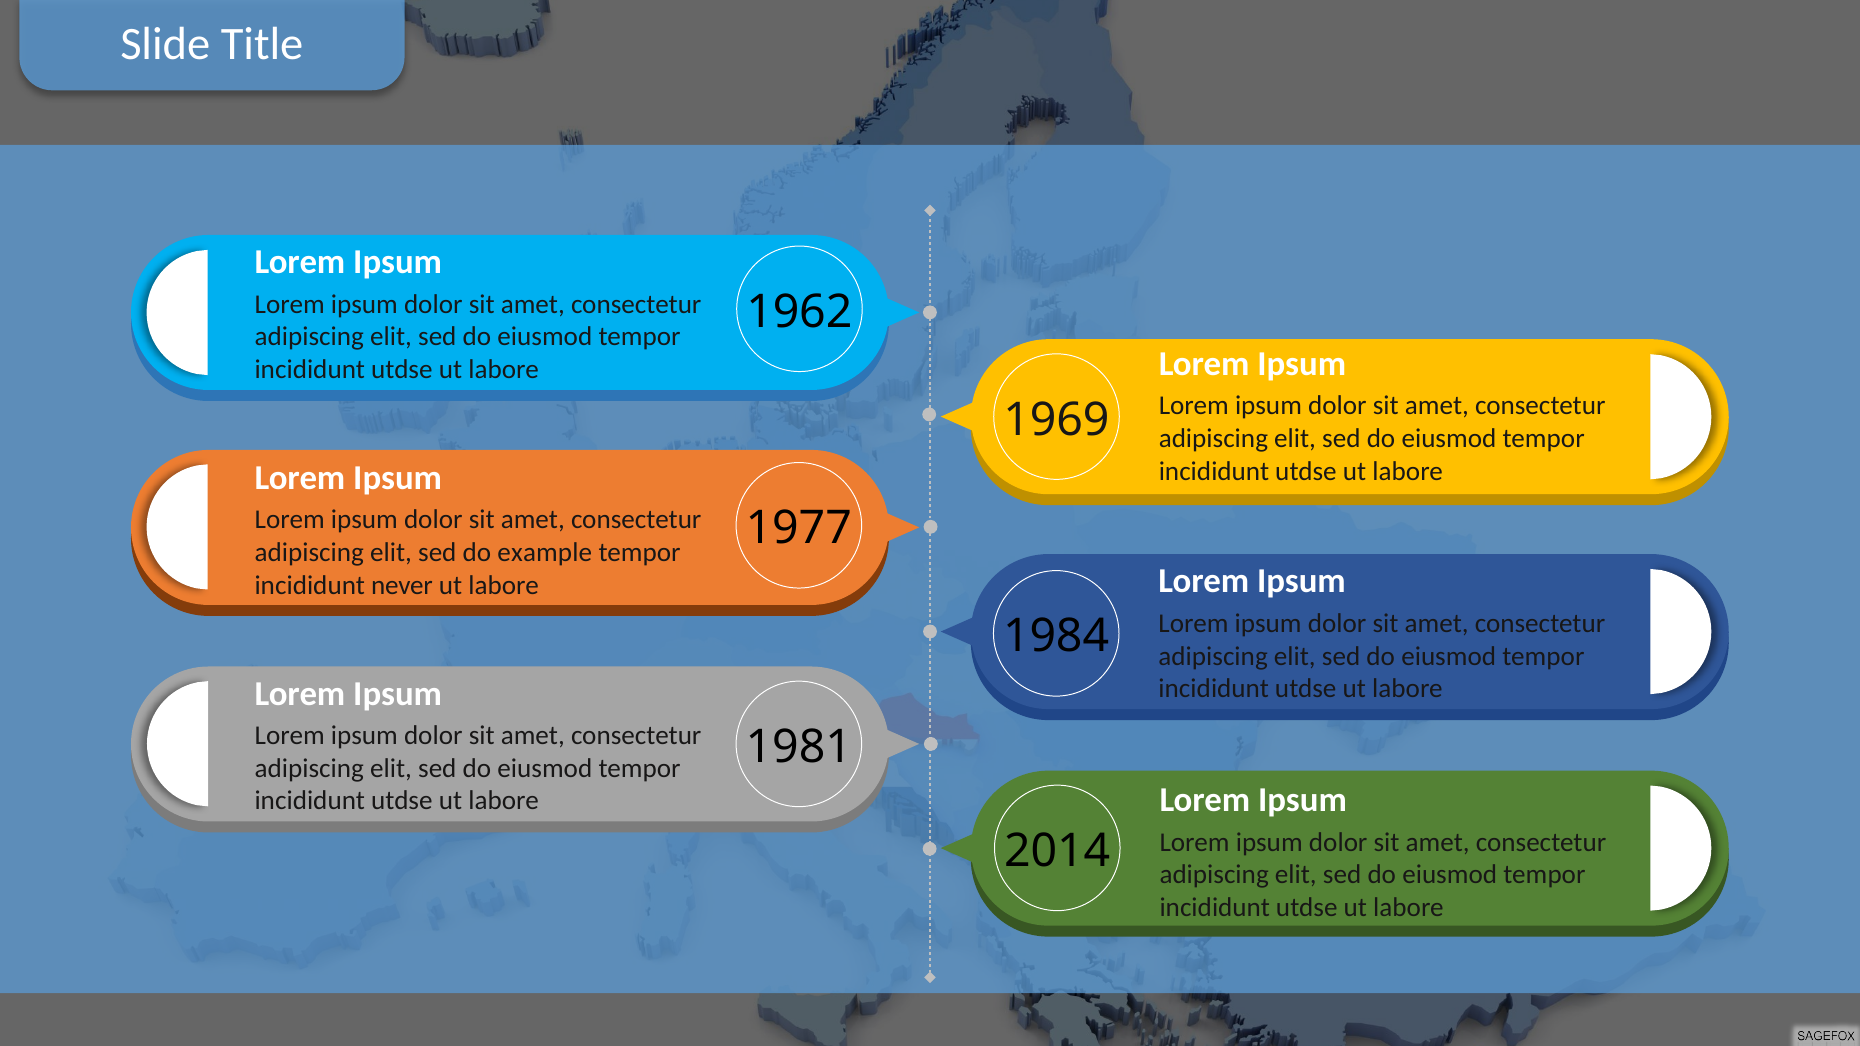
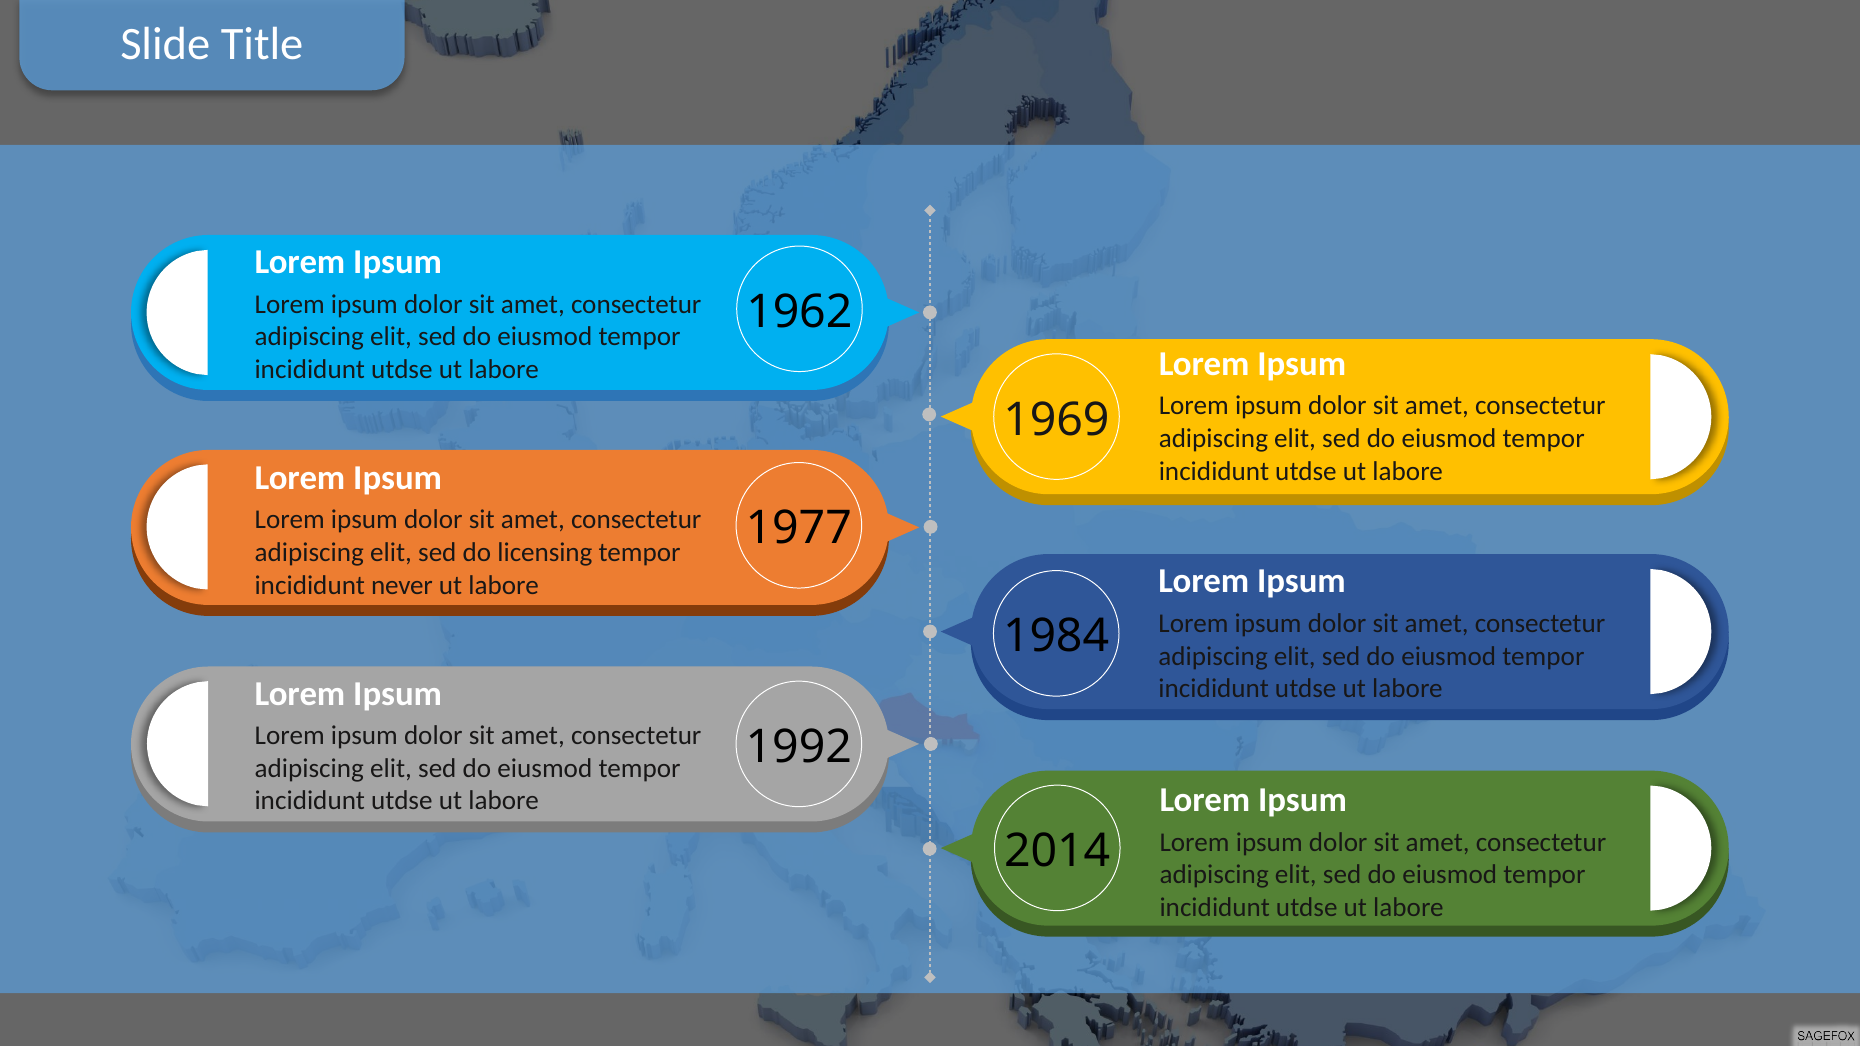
example: example -> licensing (545, 553)
1981: 1981 -> 1992 (799, 747)
